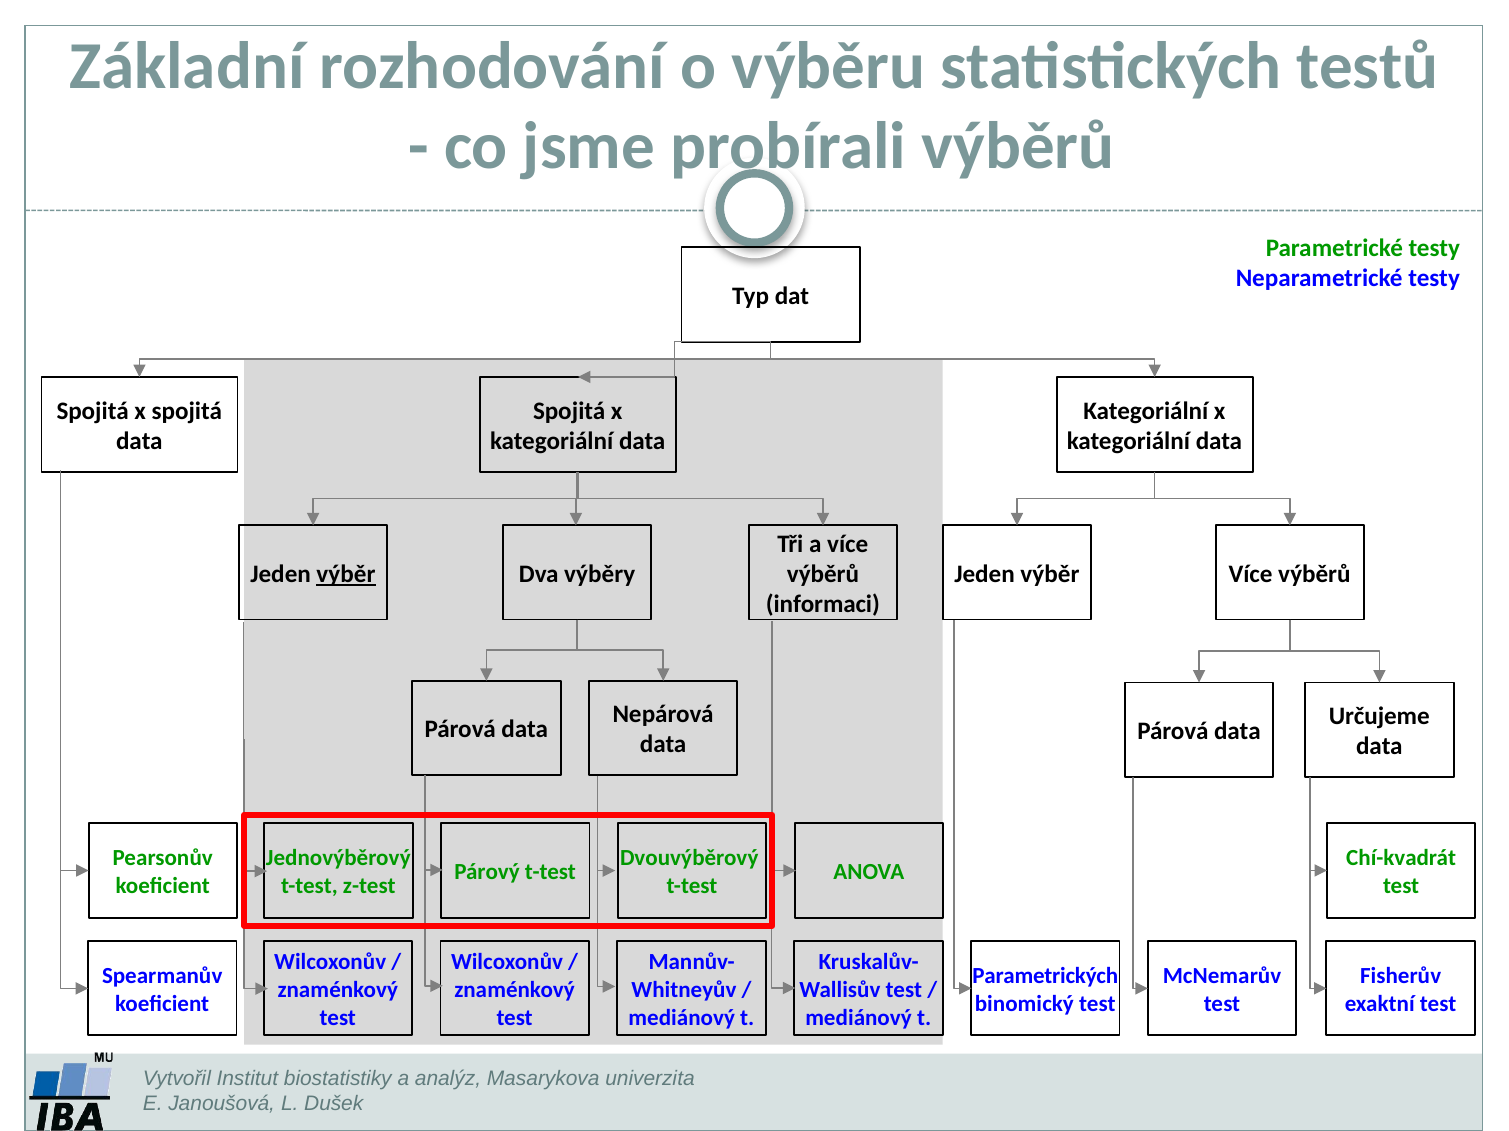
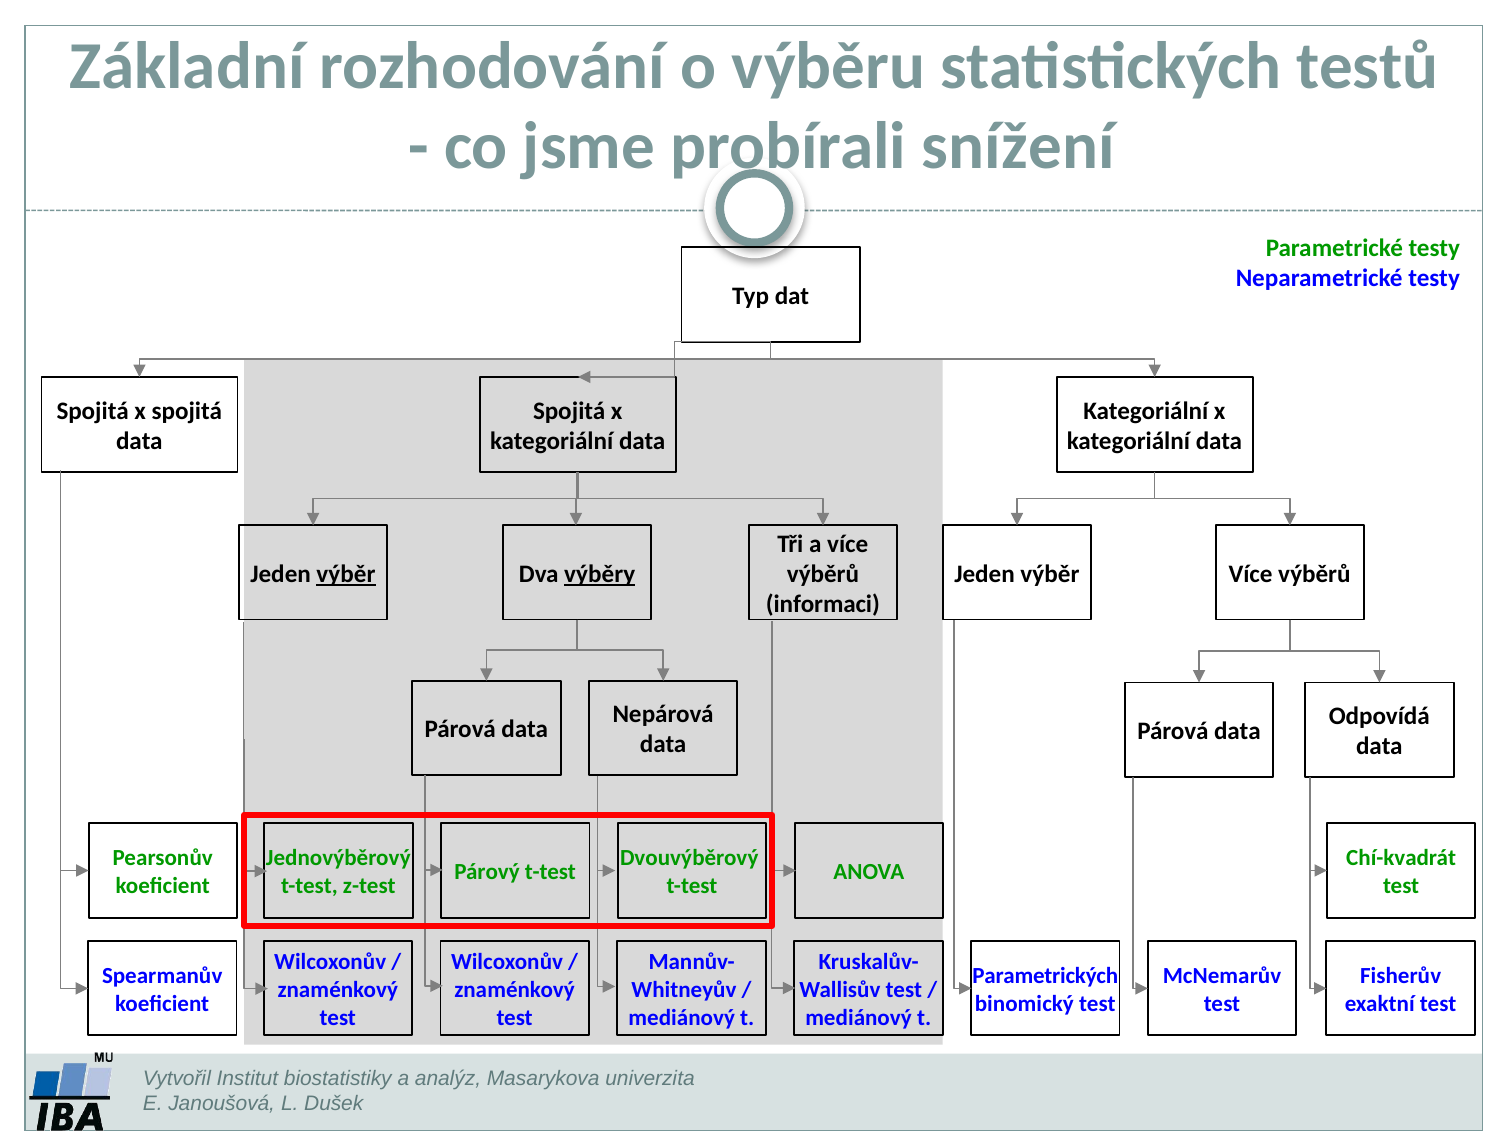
probírali výběrů: výběrů -> snížení (1018, 147)
výběry underline: none -> present (600, 575)
Určujeme: Určujeme -> Odpovídá (1379, 717)
